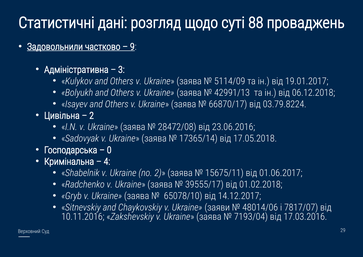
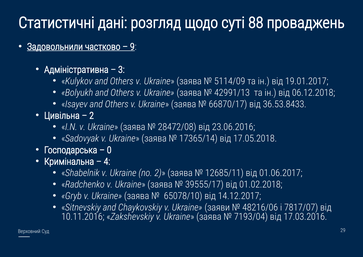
03.79.8224: 03.79.8224 -> 36.53.8433 (285, 104)
15675/11: 15675/11 -> 12685/11 (224, 173)
48014/06: 48014/06 -> 48216/06 (260, 207)
